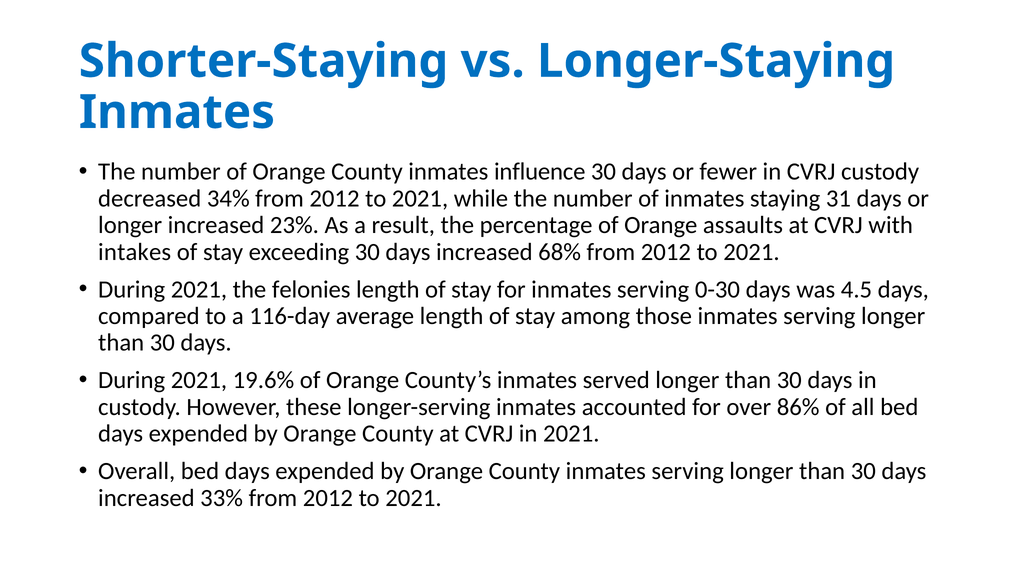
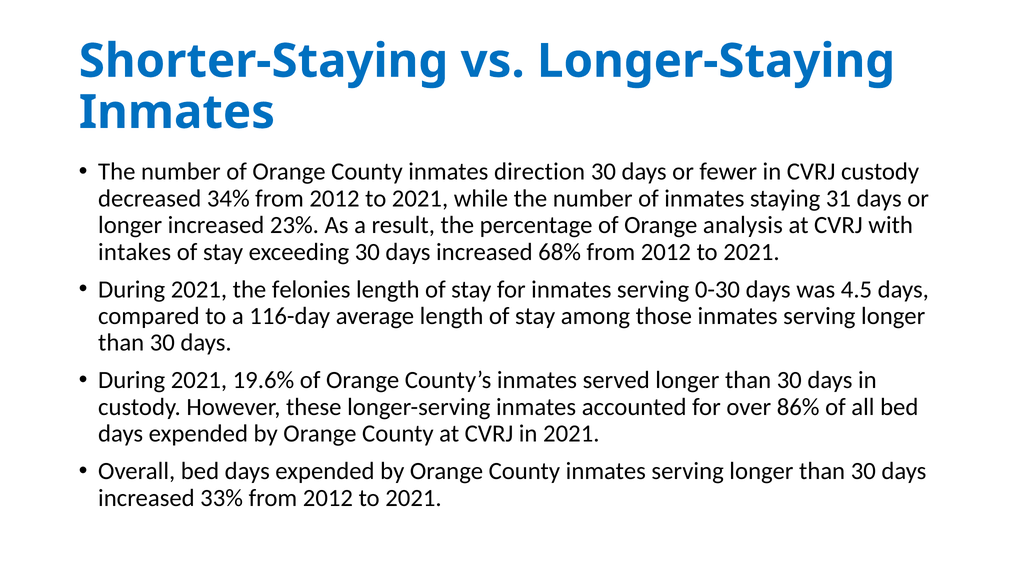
influence: influence -> direction (540, 172)
assaults: assaults -> analysis (743, 225)
